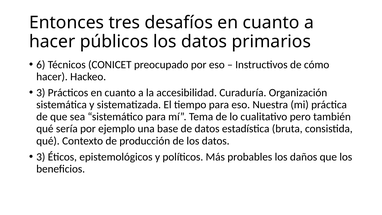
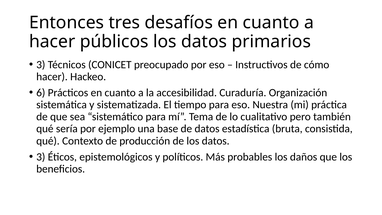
6: 6 -> 3 (41, 65)
3: 3 -> 6 (41, 93)
